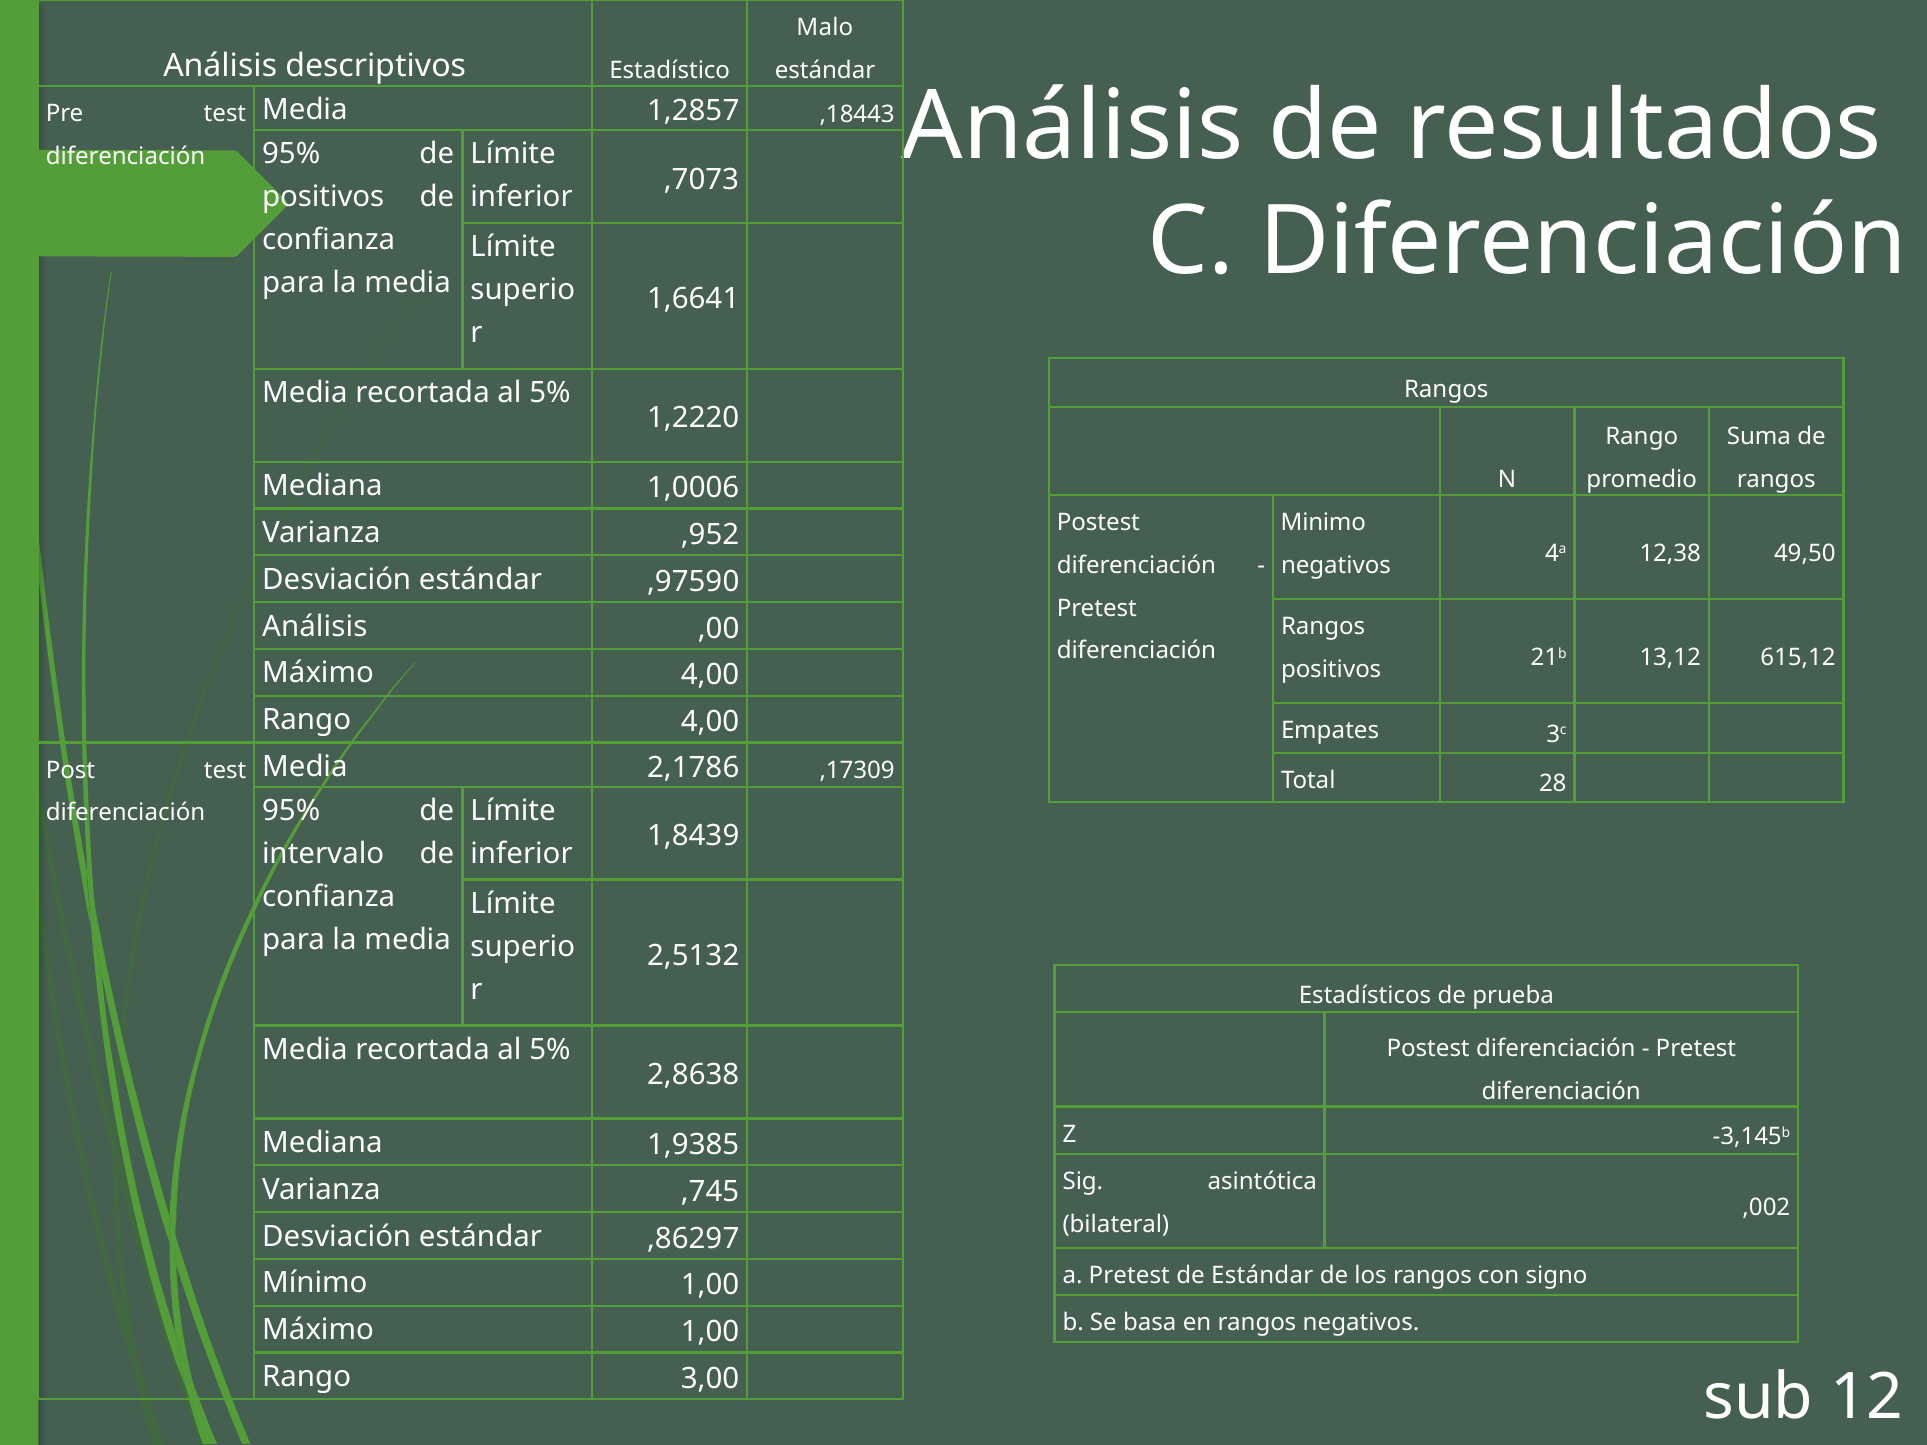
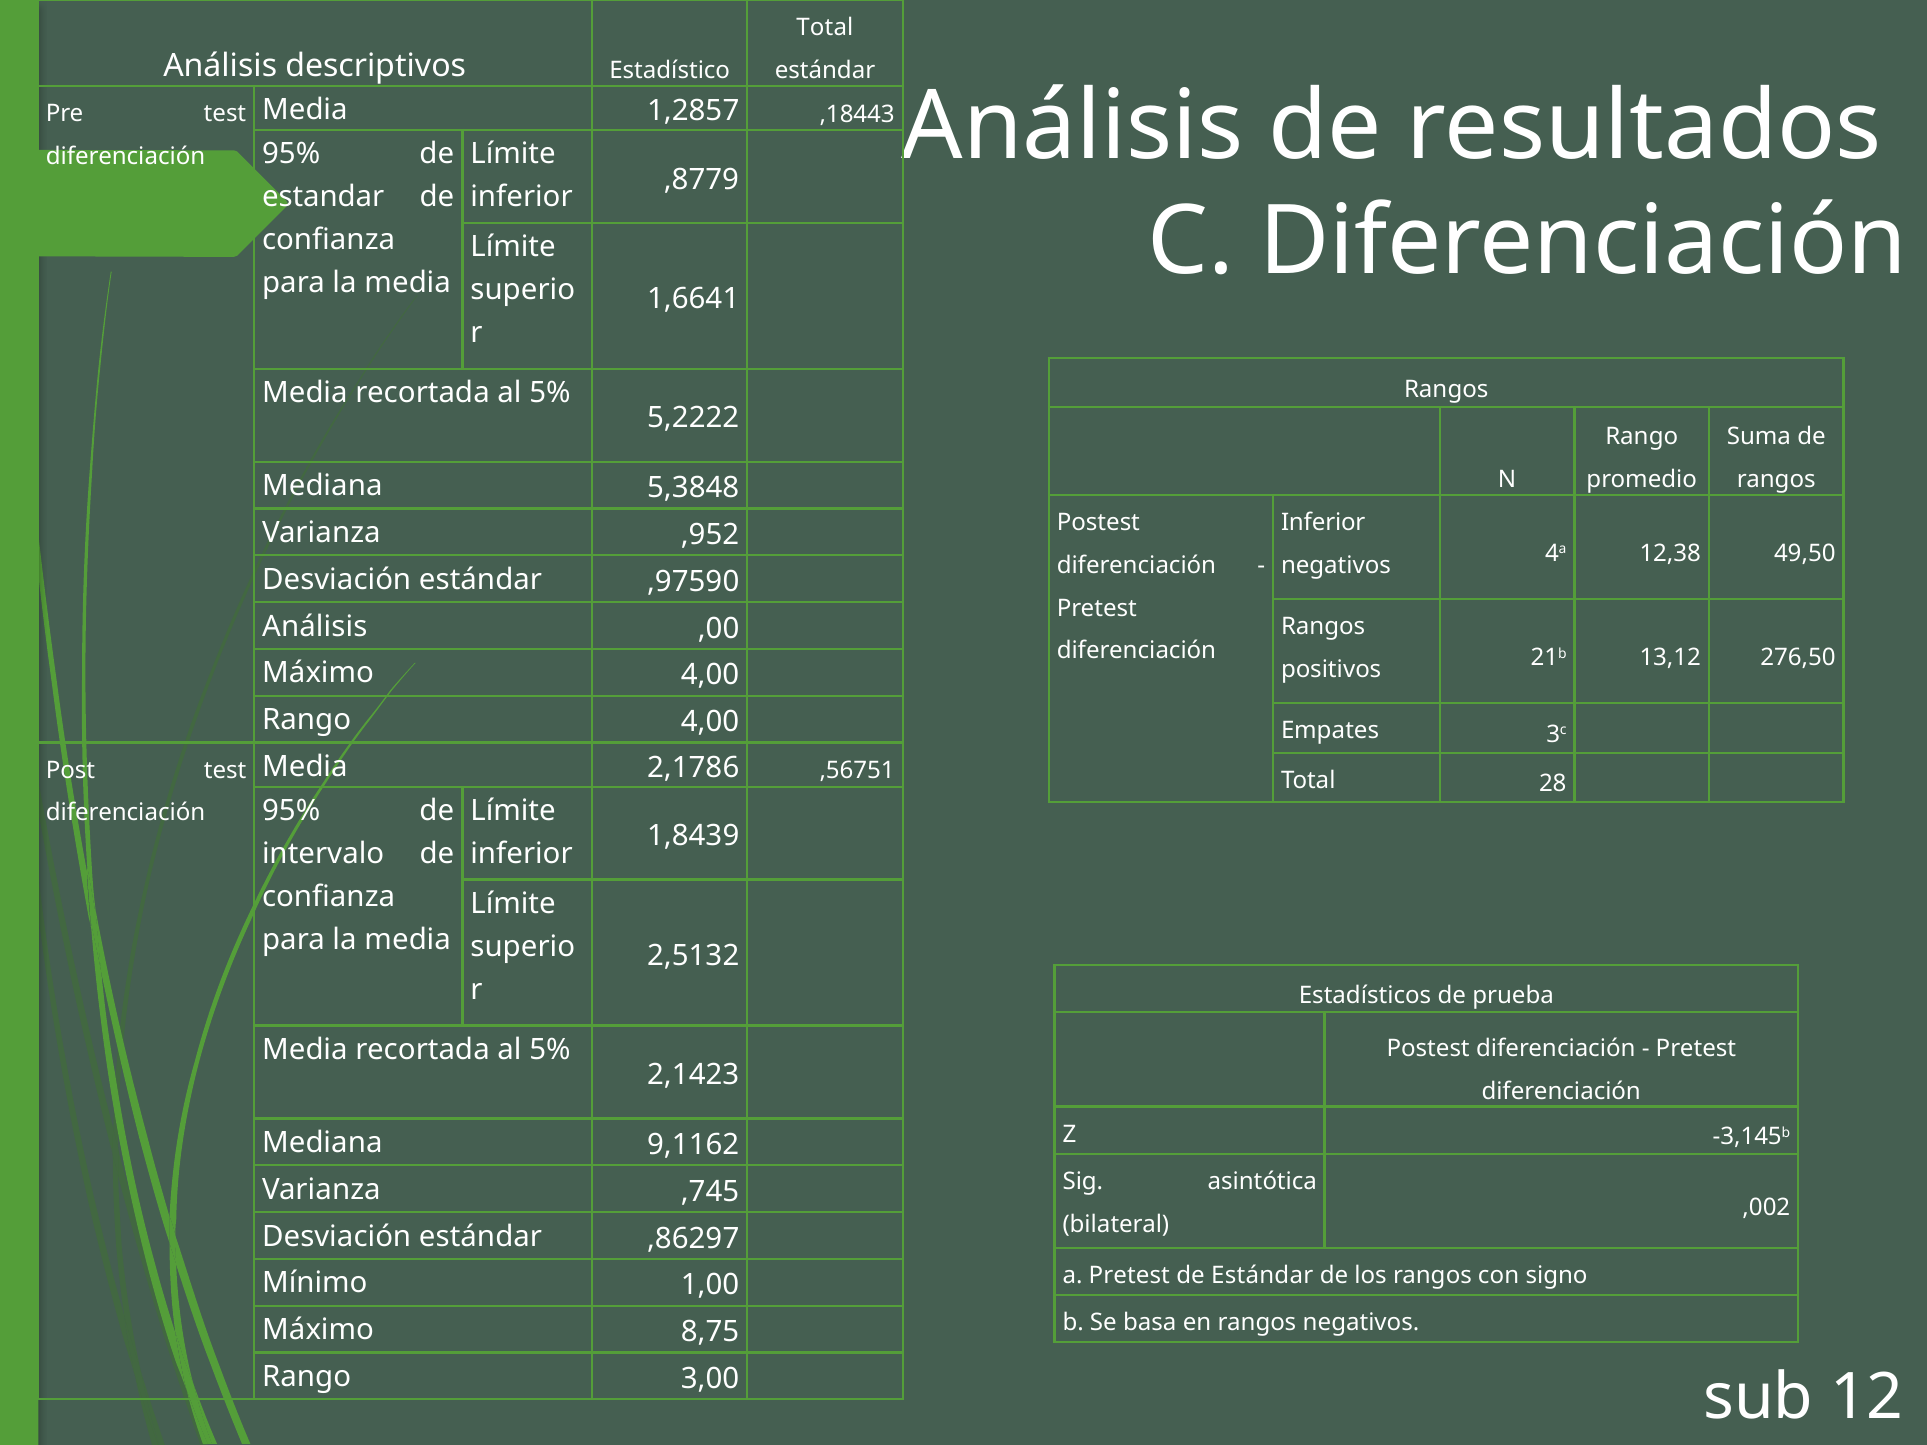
Malo: Malo -> Total (825, 28)
,7073: ,7073 -> ,8779 (701, 179)
positivos: positivos -> estandar (323, 197)
1,2220: 1,2220 -> 5,2222 (693, 418)
1,0006: 1,0006 -> 5,3848 (693, 488)
Minimo: Minimo -> Inferior (1323, 523)
615,12: 615,12 -> 276,50 (1798, 657)
,17309: ,17309 -> ,56751 (857, 771)
2,8638: 2,8638 -> 2,1423 (693, 1075)
1,9385: 1,9385 -> 9,1162 (693, 1145)
Máximo 1,00: 1,00 -> 8,75 (710, 1332)
